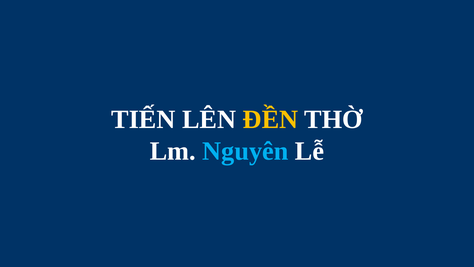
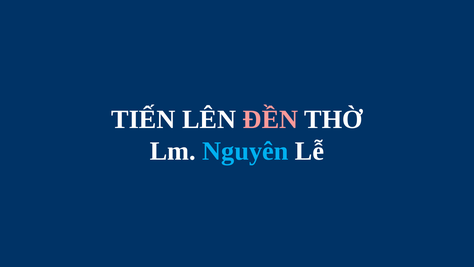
ĐỀN colour: yellow -> pink (270, 119)
